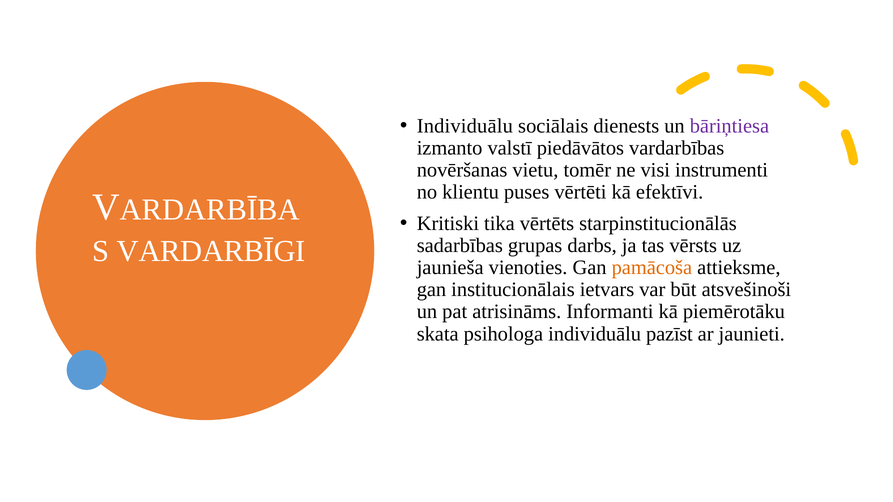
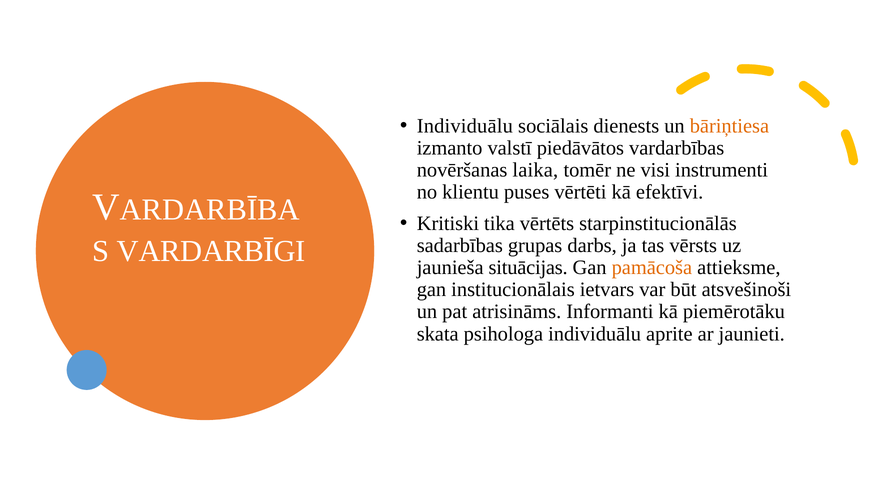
bāriņtiesa colour: purple -> orange (729, 126)
vietu: vietu -> laika (535, 170)
vienoties: vienoties -> situācijas (528, 268)
pazīst: pazīst -> aprite (669, 334)
